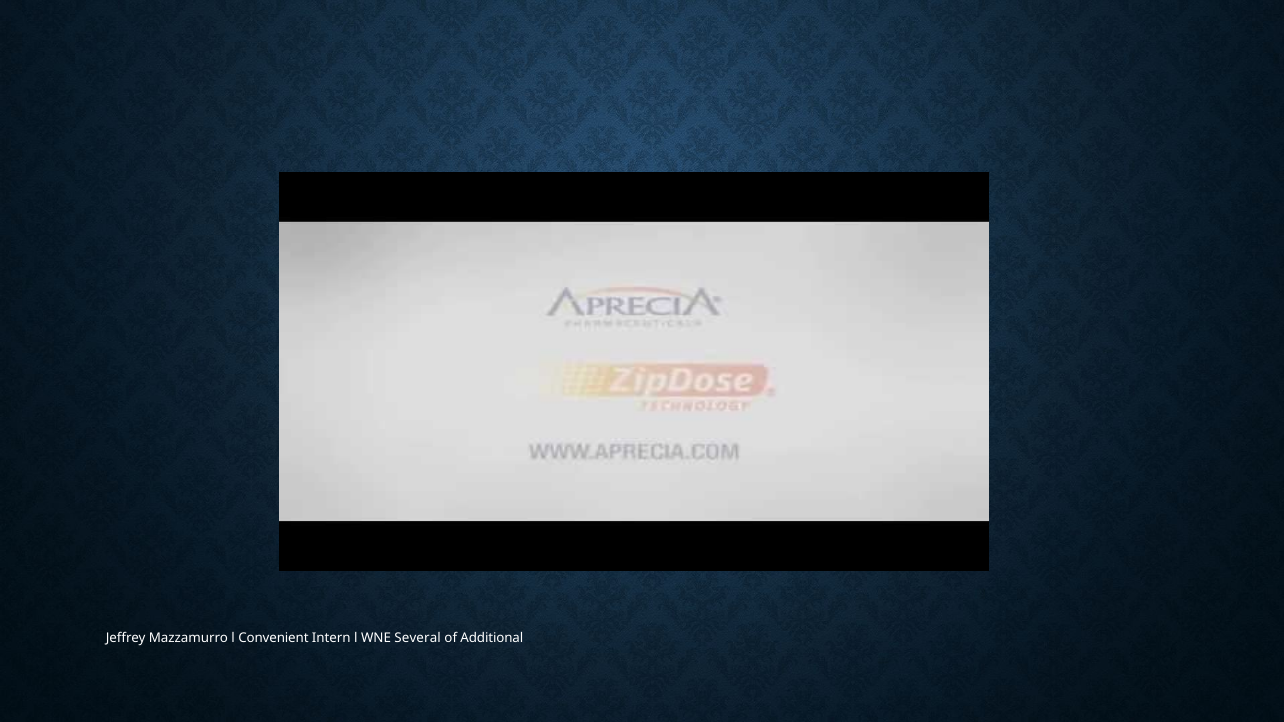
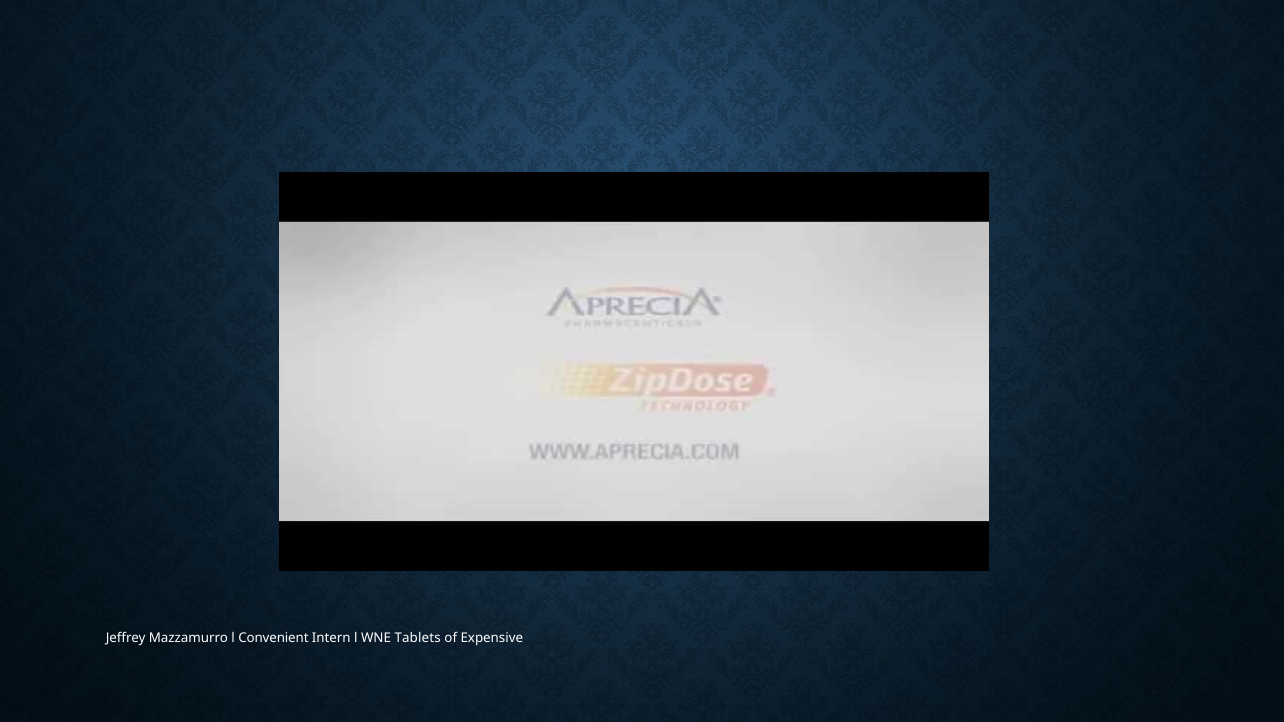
Several: Several -> Tablets (418, 639)
Additional: Additional -> Expensive (492, 639)
